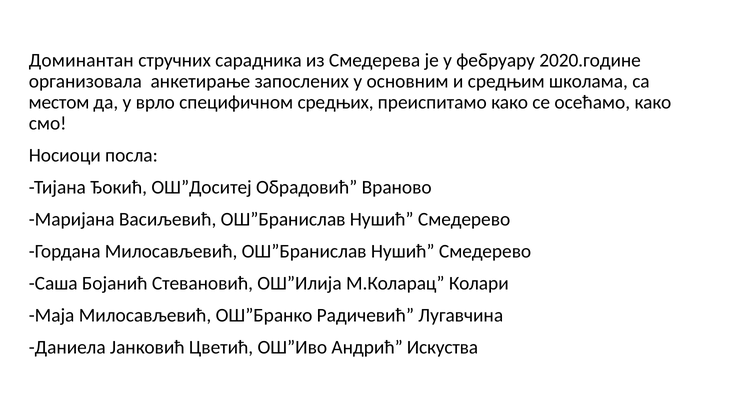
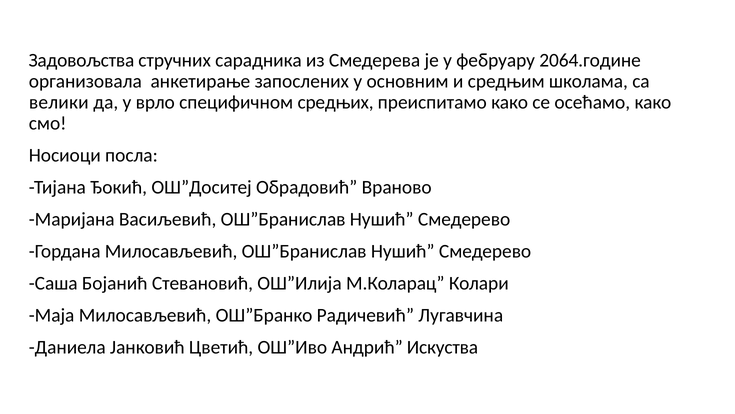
Доминантан: Доминантан -> Задовољства (81, 60)
2020.године: 2020.године -> 2064.године (590, 60)
местом: местом -> велики (59, 102)
